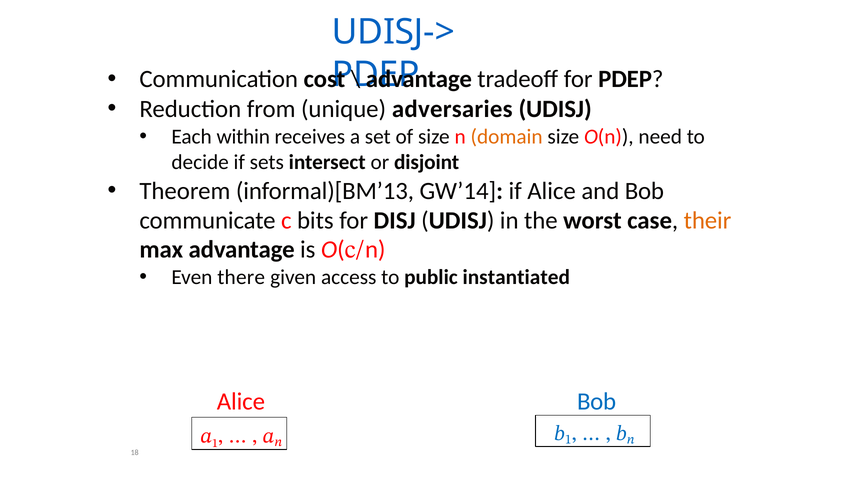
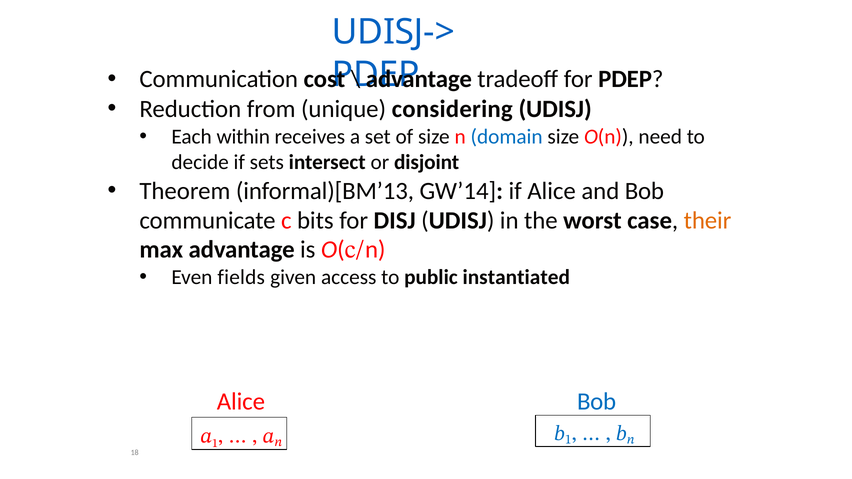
adversaries: adversaries -> considering (452, 109)
domain colour: orange -> blue (507, 137)
there: there -> fields (241, 277)
